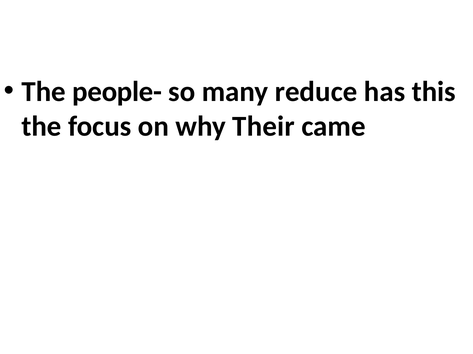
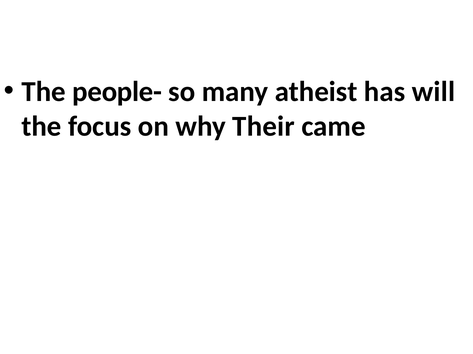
reduce: reduce -> atheist (316, 92)
this: this -> will (434, 92)
